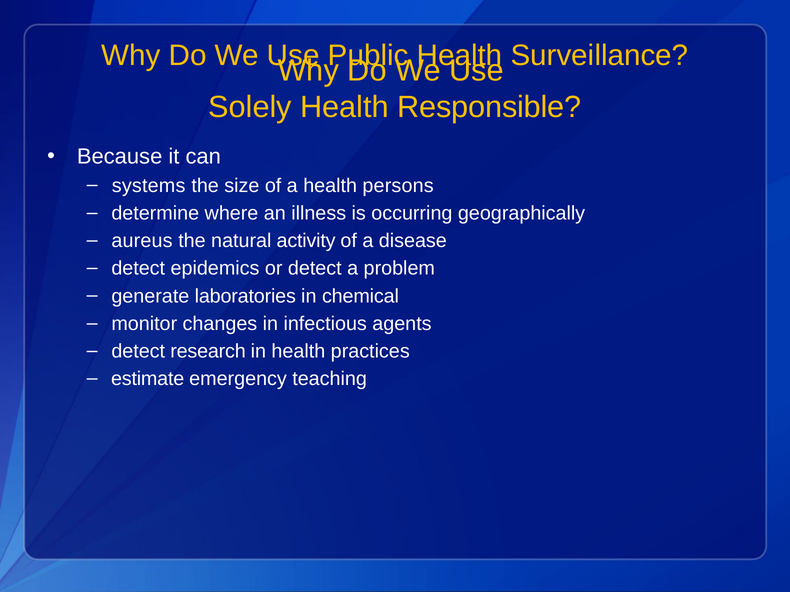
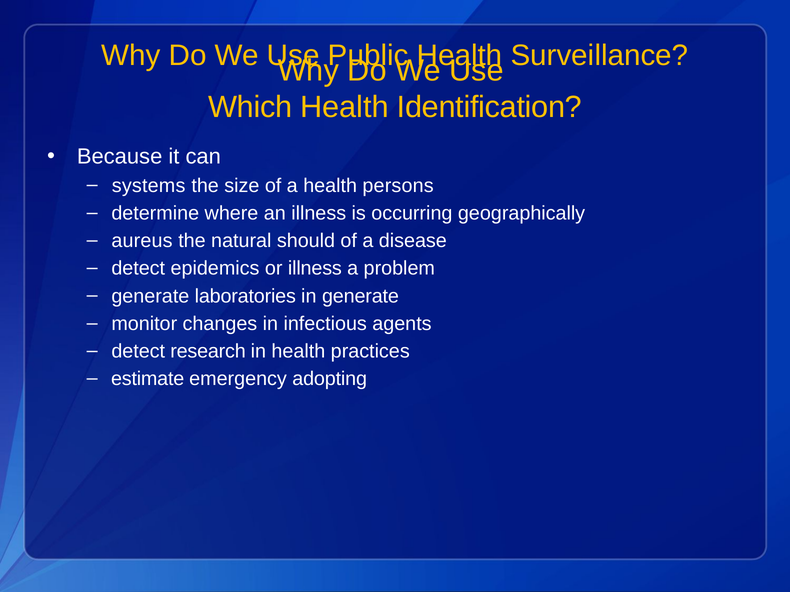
Solely: Solely -> Which (250, 107)
Responsible: Responsible -> Identification (489, 107)
activity: activity -> should (306, 241)
or detect: detect -> illness (315, 269)
in chemical: chemical -> generate (360, 296)
teaching: teaching -> adopting (330, 379)
